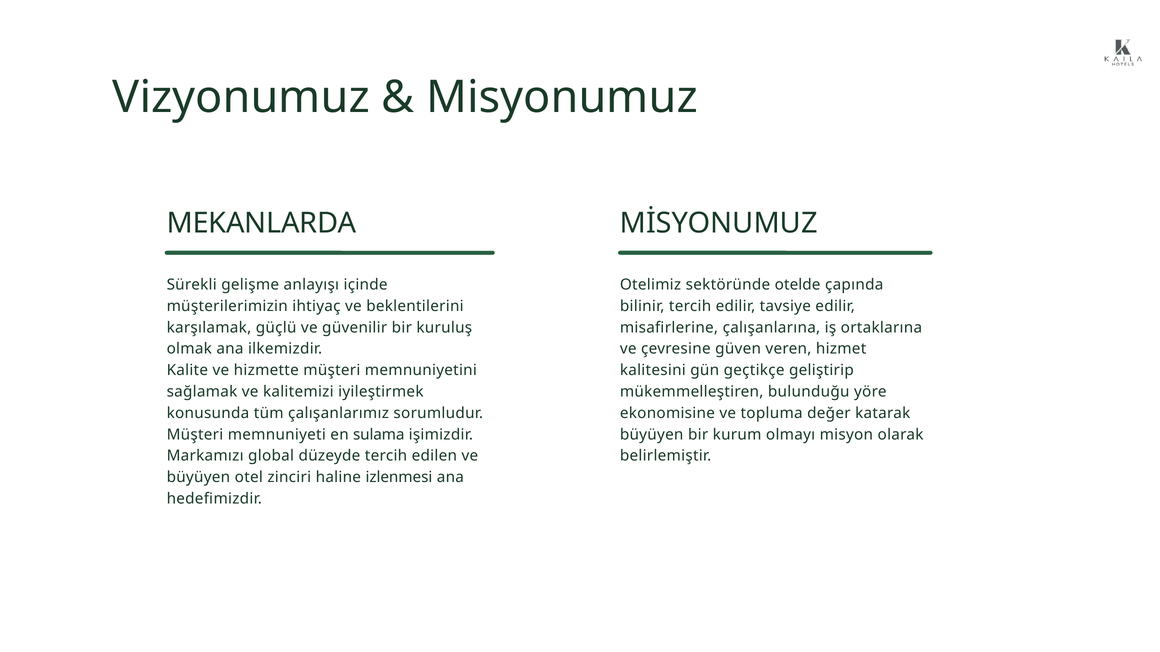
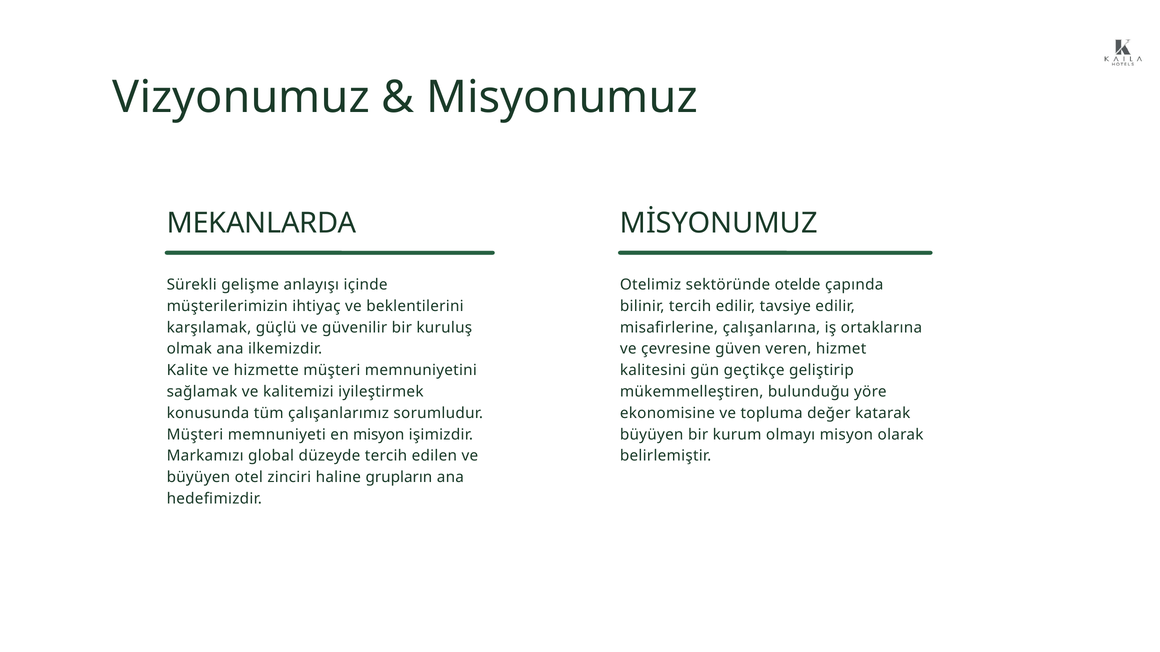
en sulama: sulama -> misyon (379, 435)
izlenmesi: izlenmesi -> grupların (399, 478)
